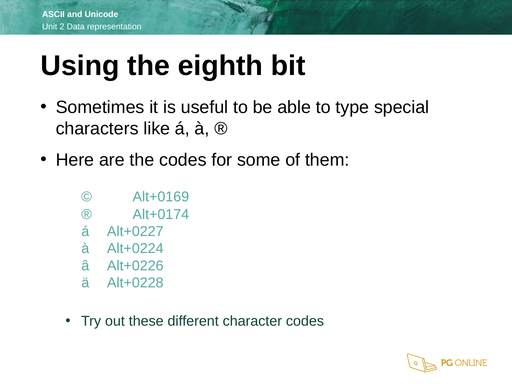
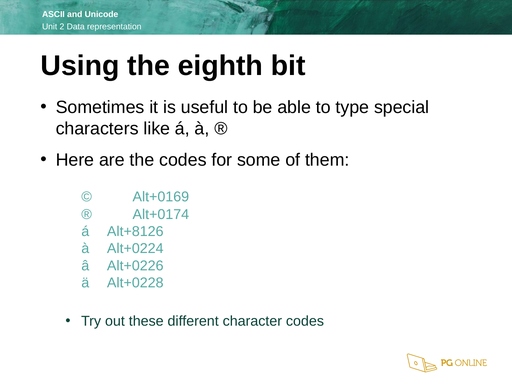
Alt+0227: Alt+0227 -> Alt+8126 (135, 232)
